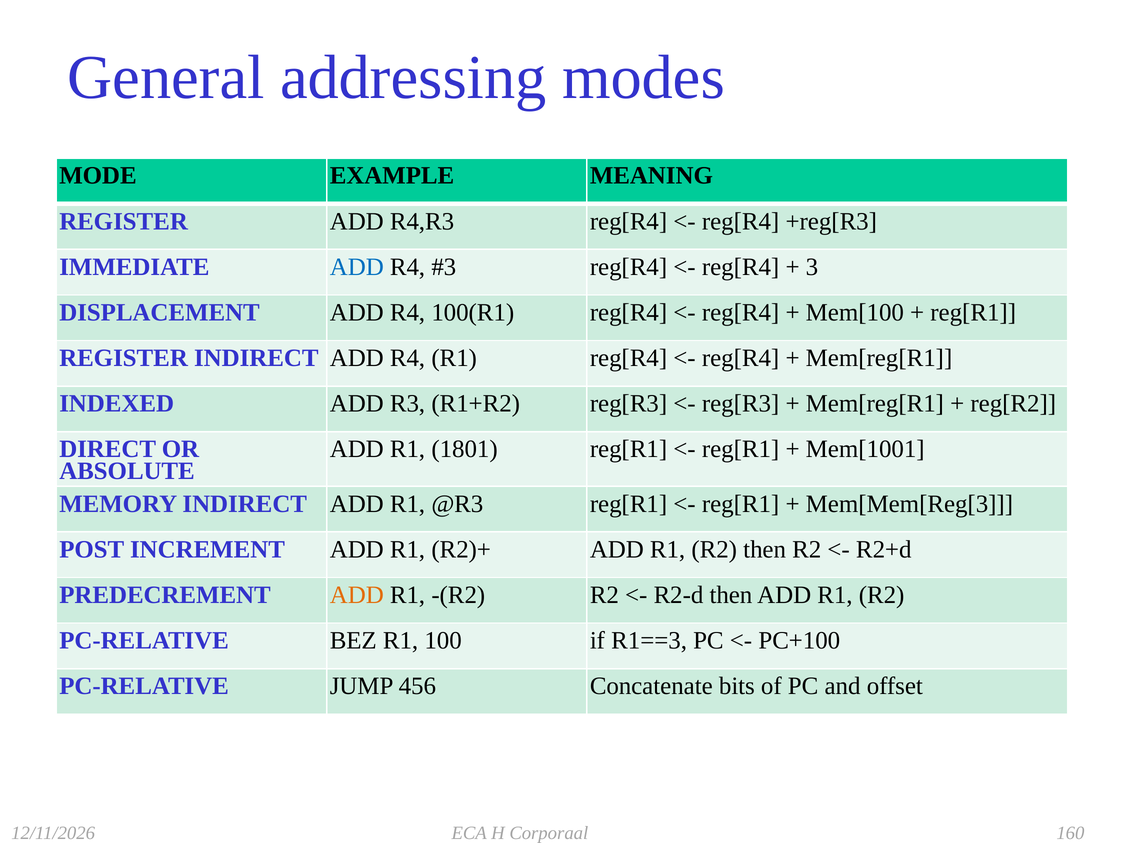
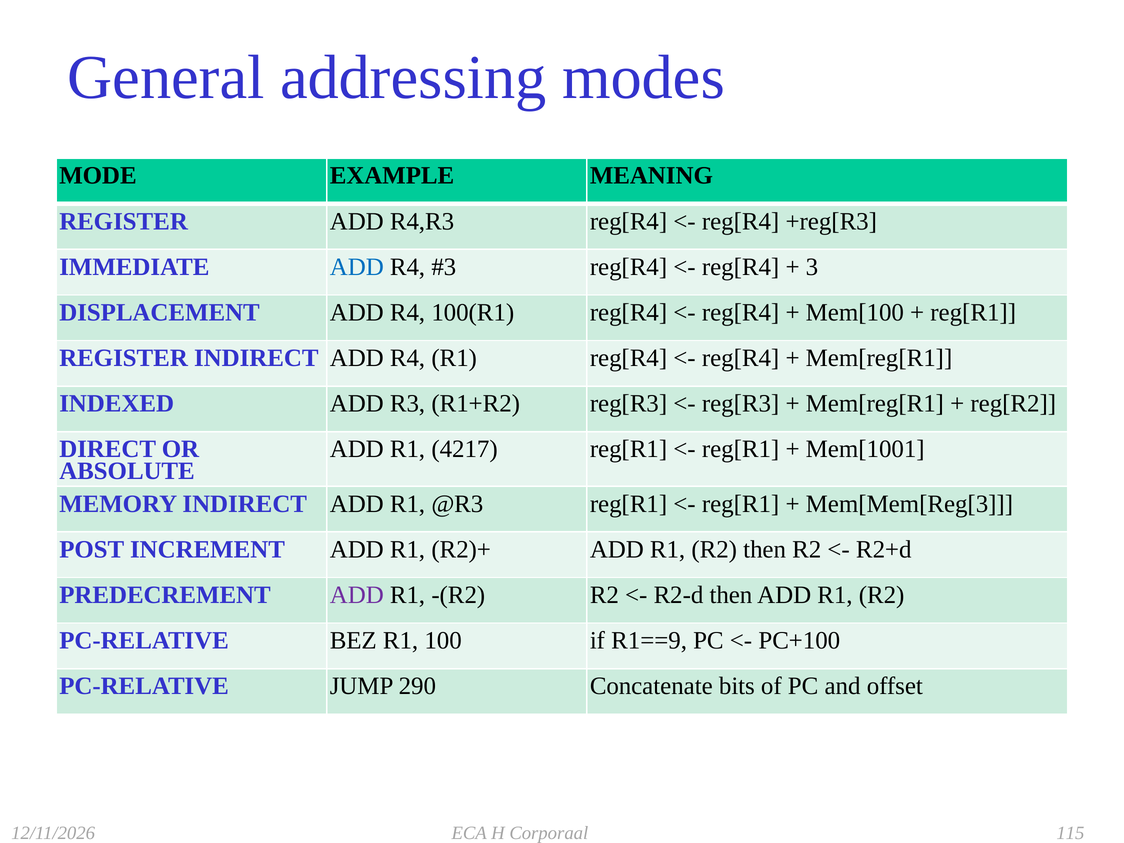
1801: 1801 -> 4217 (465, 449)
ADD colour: orange -> purple (357, 595)
R1==3: R1==3 -> R1==9 (649, 641)
456: 456 -> 290 (417, 686)
160: 160 -> 115 (1070, 833)
